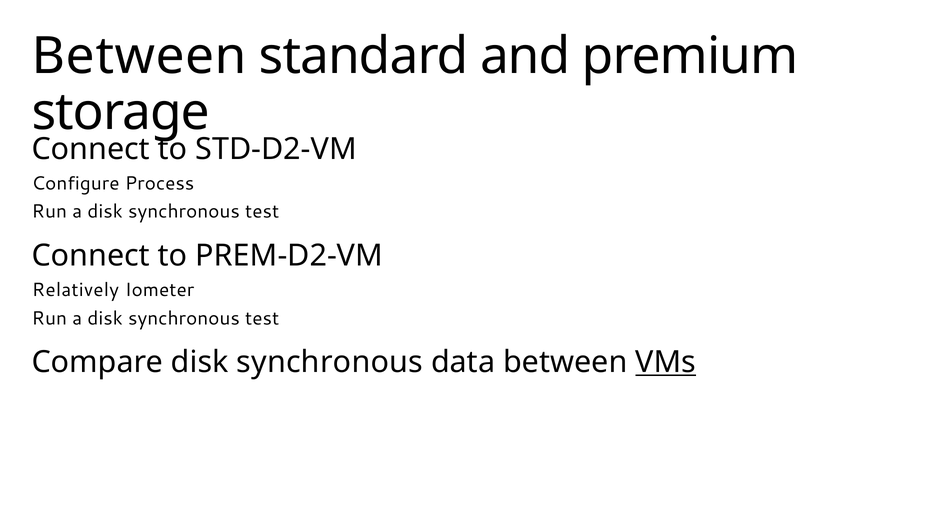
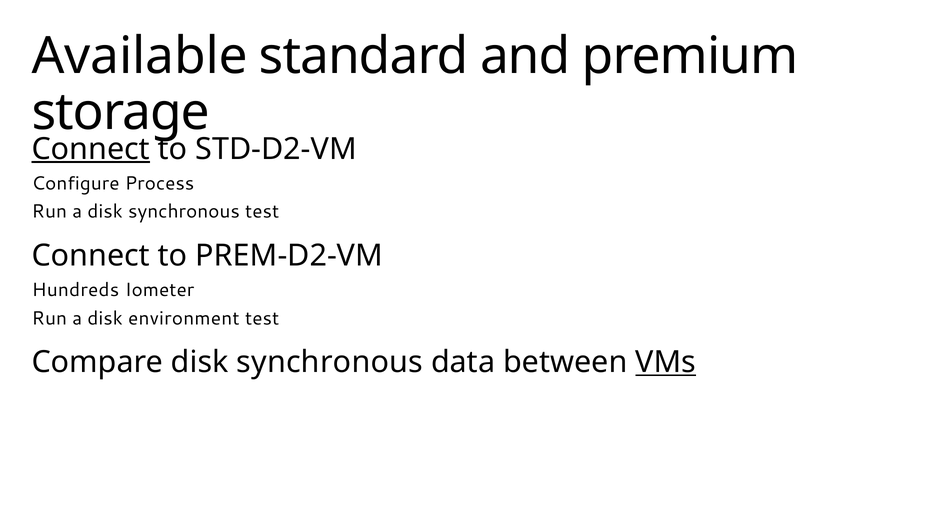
Between: Between -> Available (140, 57)
Connect underline: none -> present (91, 149)
Relatively: Relatively -> Hundreds (75, 290)
synchronous: synchronous -> environment (184, 318)
